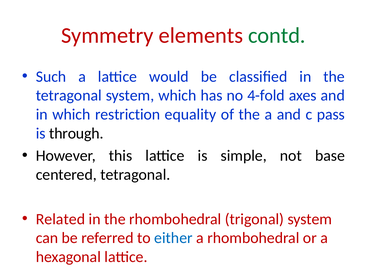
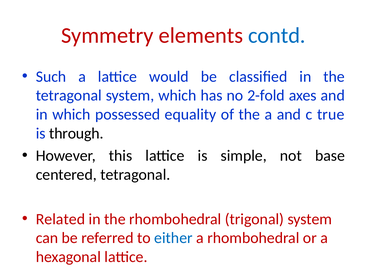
contd colour: green -> blue (277, 36)
4-fold: 4-fold -> 2-fold (266, 96)
restriction: restriction -> possessed (128, 115)
pass: pass -> true (331, 115)
